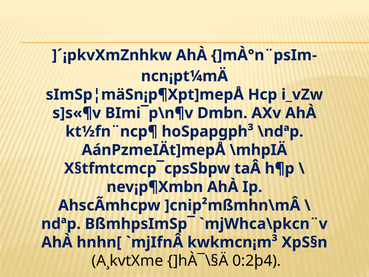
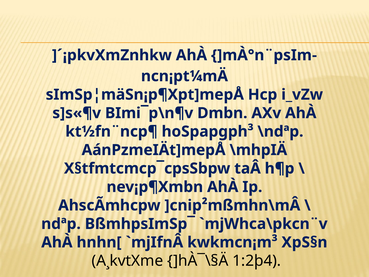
0:2þ4: 0:2þ4 -> 1:2þ4 (257, 261)
